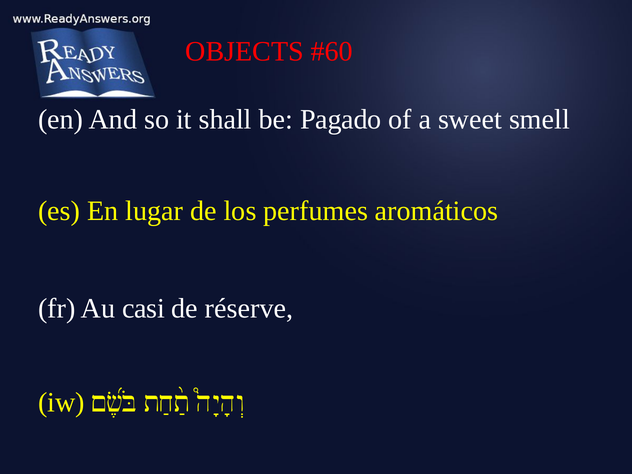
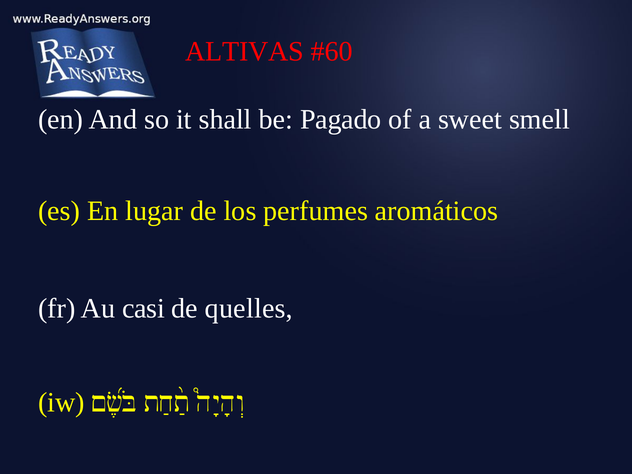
OBJECTS: OBJECTS -> ALTIVAS (245, 51)
réserve: réserve -> quelles (249, 308)
